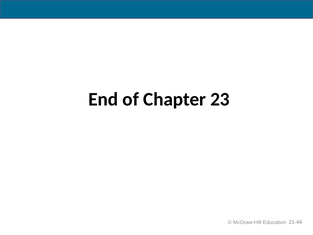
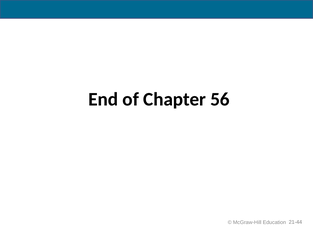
23: 23 -> 56 (220, 99)
